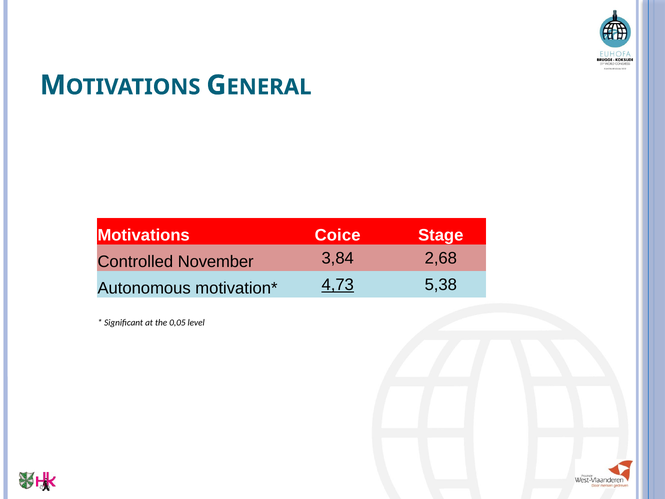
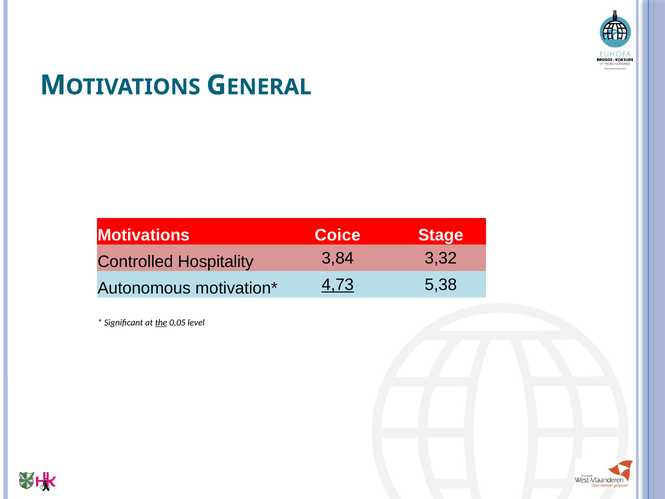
November: November -> Hospitality (216, 262)
2,68: 2,68 -> 3,32 (441, 258)
the underline: none -> present (161, 323)
